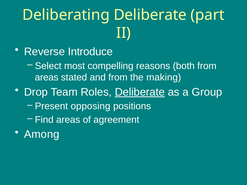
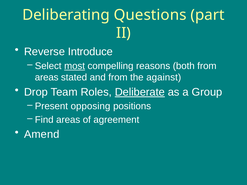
Deliberating Deliberate: Deliberate -> Questions (150, 15)
most underline: none -> present (75, 66)
making: making -> against (164, 78)
Among: Among -> Amend (42, 134)
